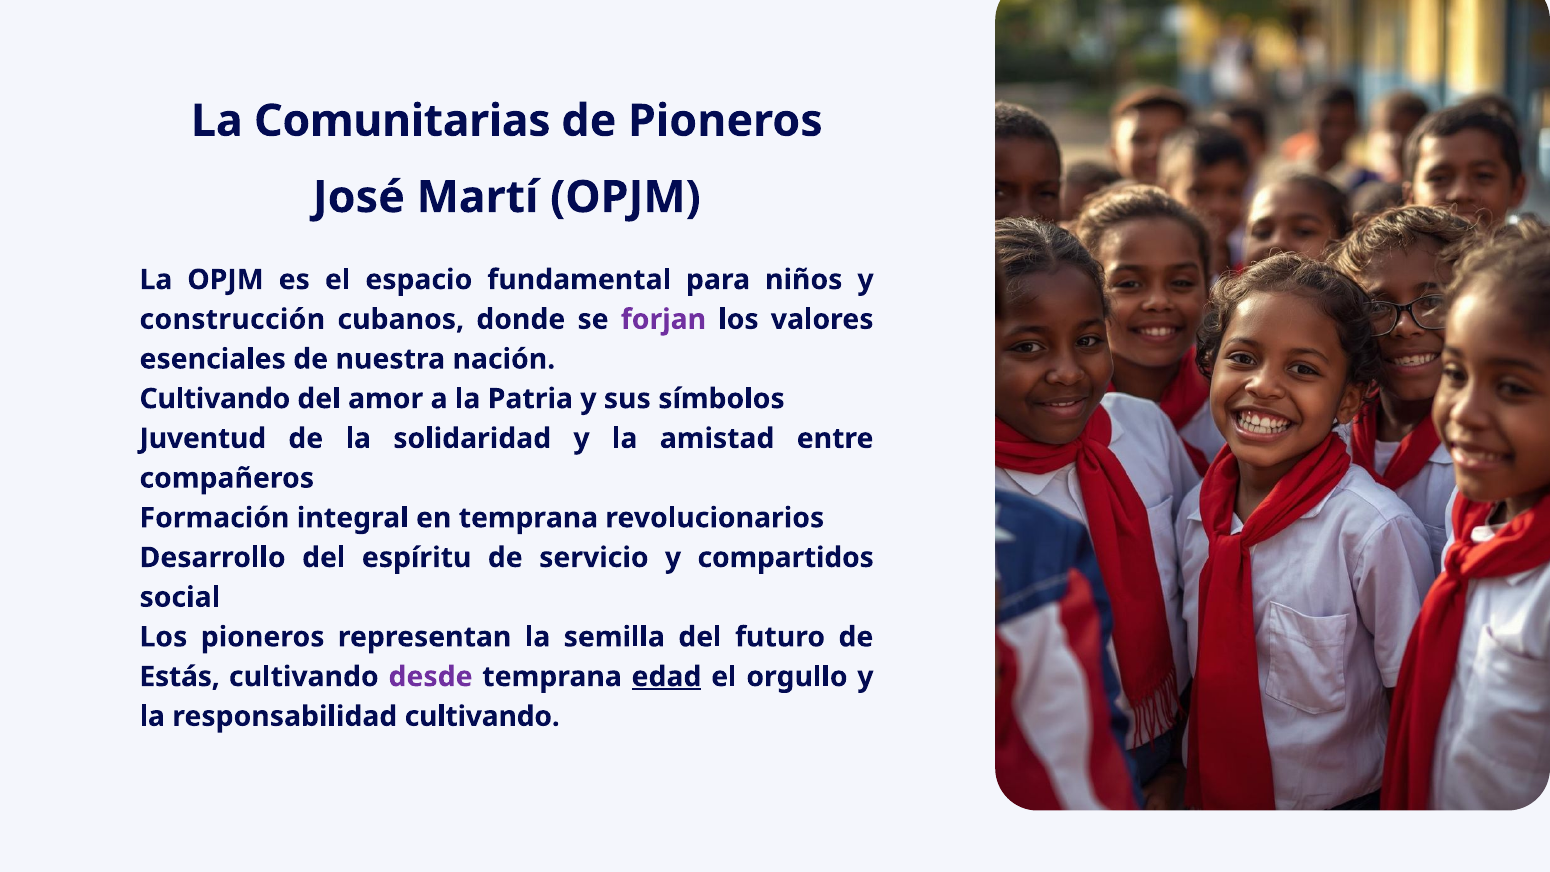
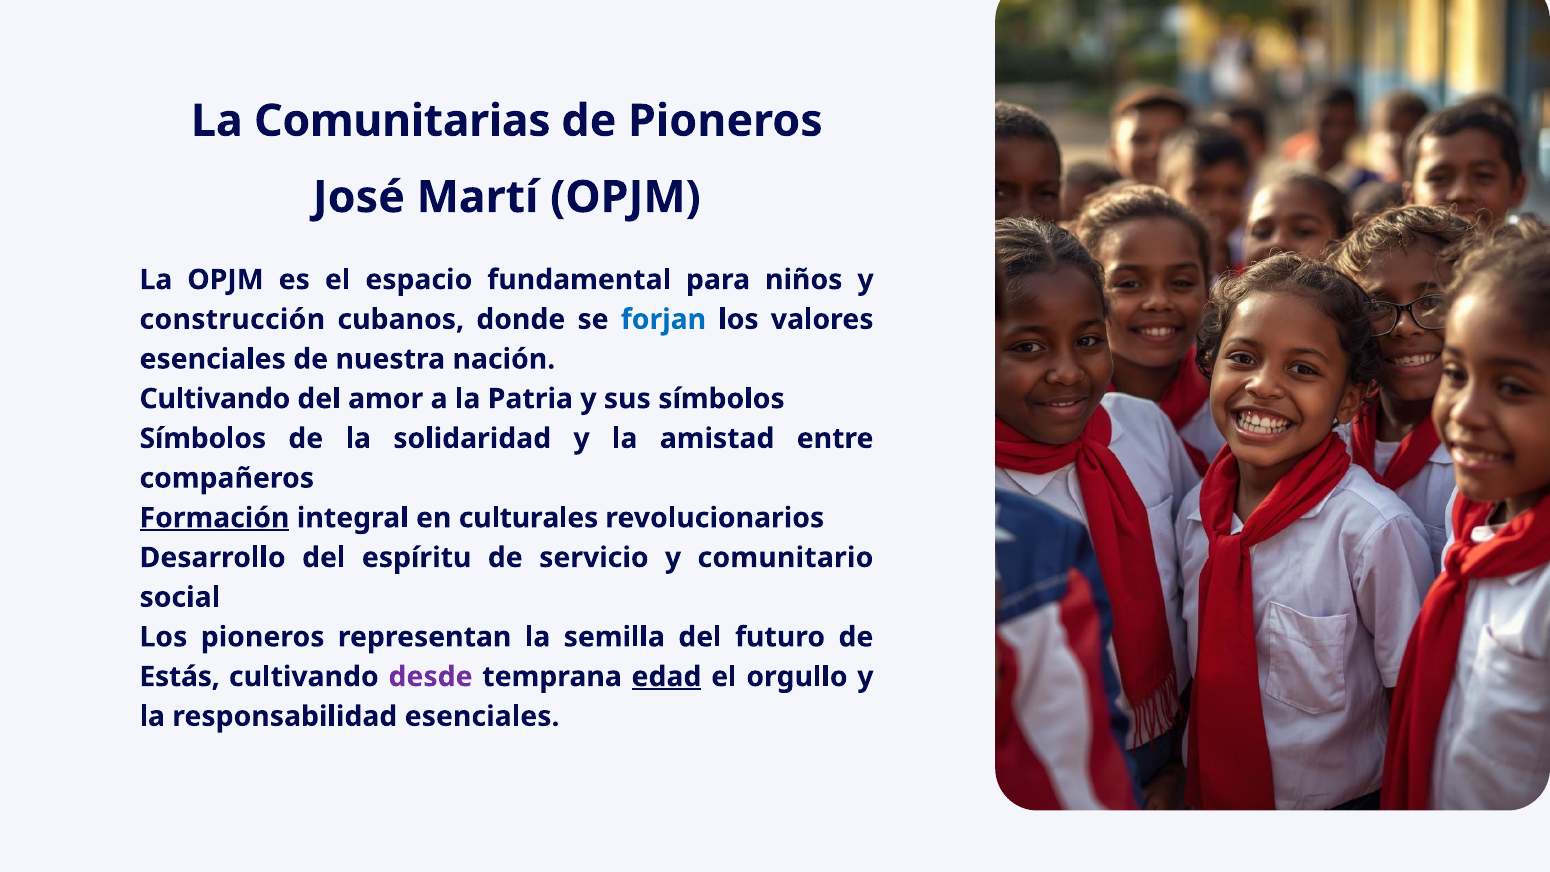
forjan colour: purple -> blue (663, 319)
Juventud: Juventud -> Símbolos (203, 439)
Formación underline: none -> present (215, 518)
en temprana: temprana -> culturales (529, 518)
compartidos: compartidos -> comunitario (785, 558)
responsabilidad cultivando: cultivando -> esenciales (482, 716)
